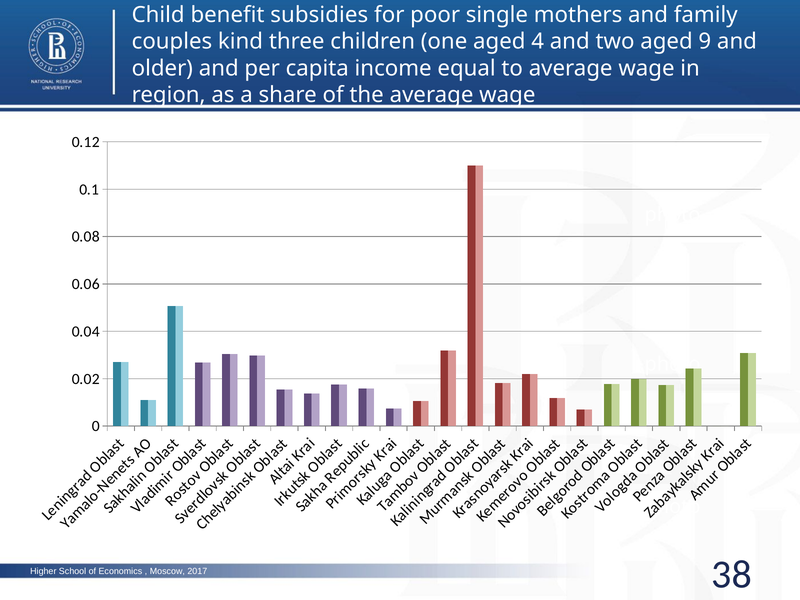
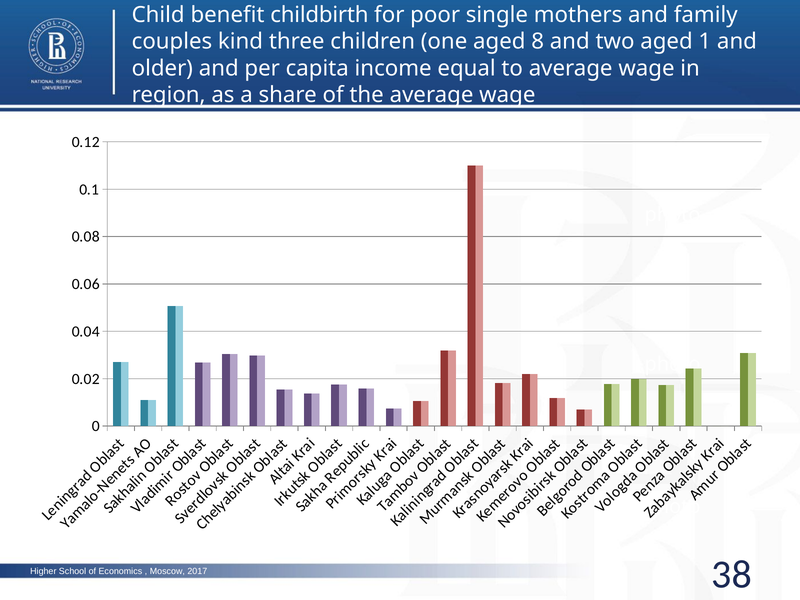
subsidies: subsidies -> childbirth (319, 15)
4: 4 -> 8 (538, 42)
9: 9 -> 1 (705, 42)
